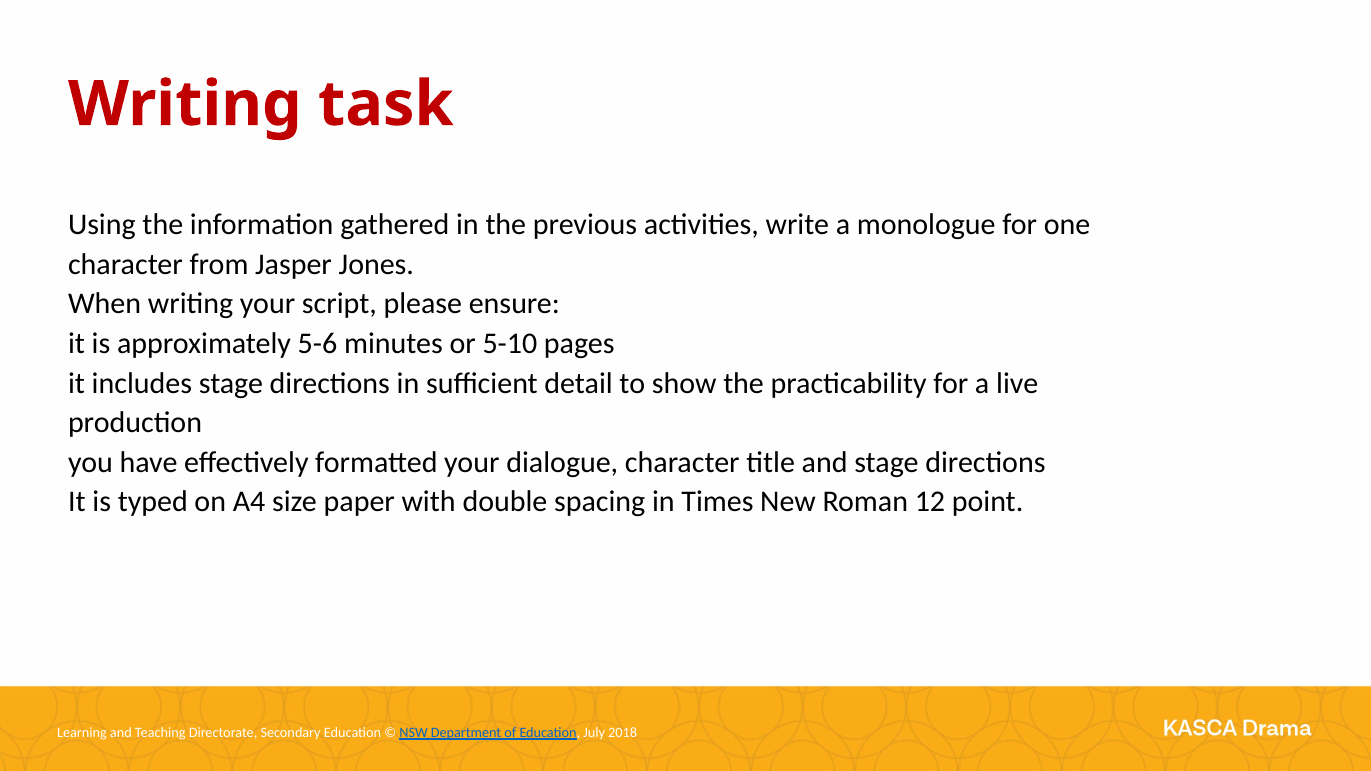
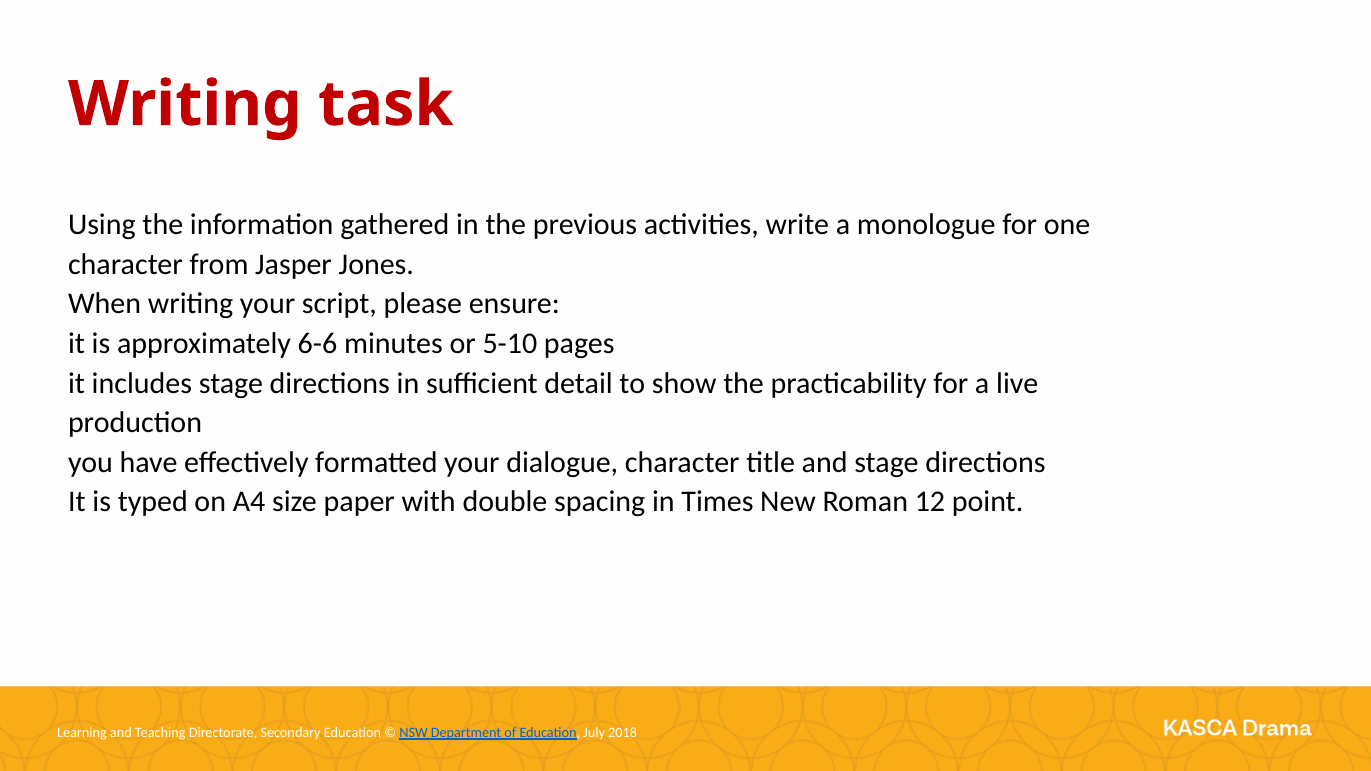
5-6: 5-6 -> 6-6 (318, 344)
